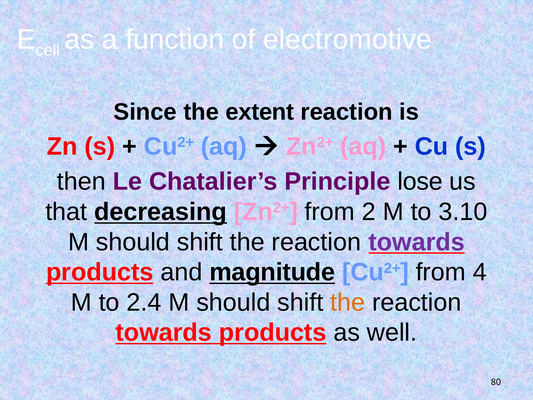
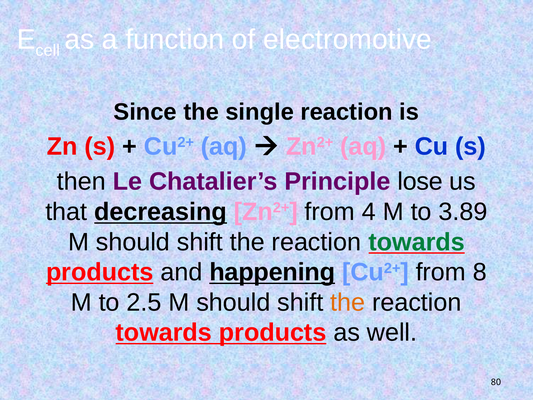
extent: extent -> single (260, 112)
2: 2 -> 4 (369, 212)
3.10: 3.10 -> 3.89 (463, 212)
towards colour: purple -> green (417, 242)
magnitude: magnitude -> happening (272, 272)
4: 4 -> 8 (480, 272)
2.4: 2.4 -> 2.5 (144, 302)
